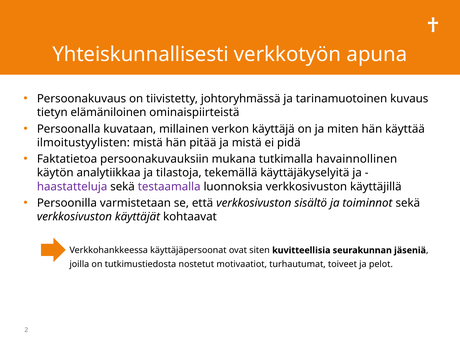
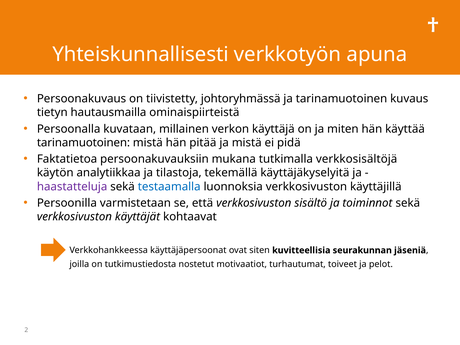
elämäniloinen: elämäniloinen -> hautausmailla (108, 113)
ilmoitustyylisten: ilmoitustyylisten -> tarinamuotoinen (83, 143)
havainnollinen: havainnollinen -> verkkosisältöjä (357, 159)
testaamalla colour: purple -> blue (169, 187)
